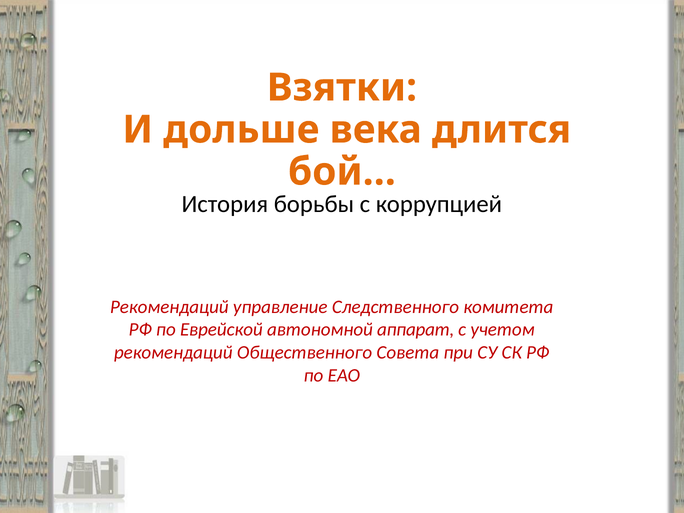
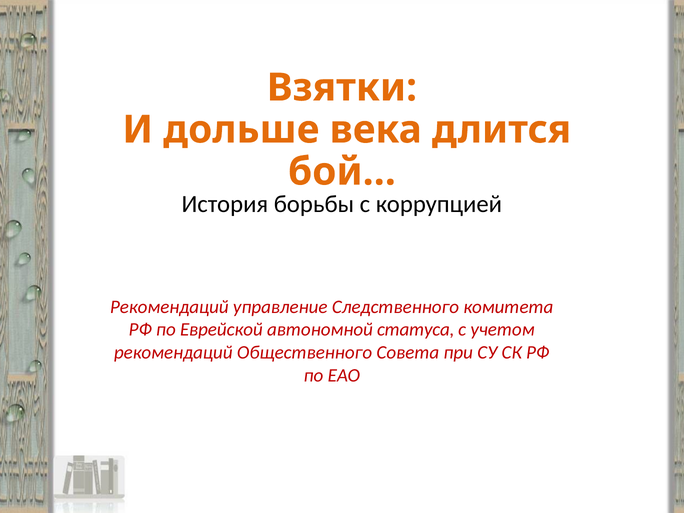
аппарат: аппарат -> статуса (416, 330)
